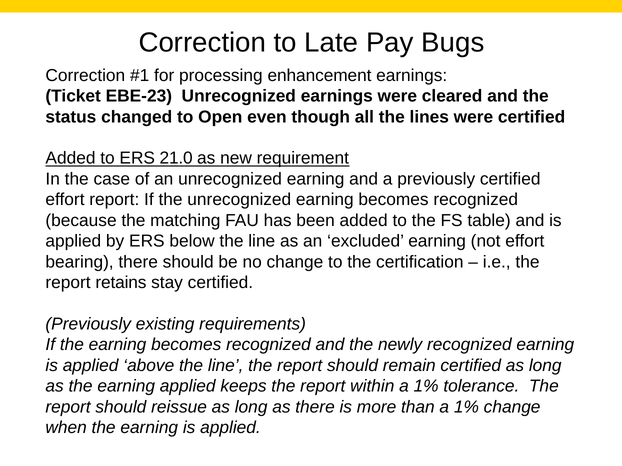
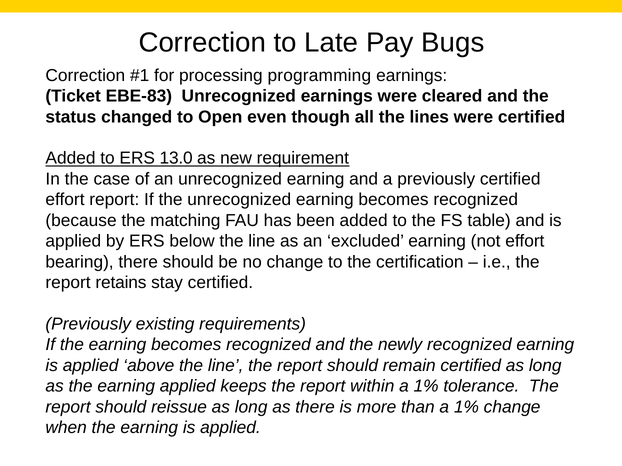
enhancement: enhancement -> programming (319, 75)
EBE-23: EBE-23 -> EBE-83 (139, 96)
21.0: 21.0 -> 13.0 (176, 158)
